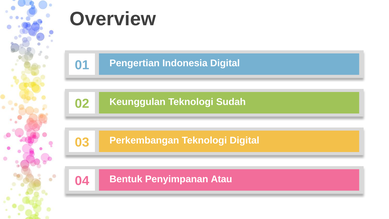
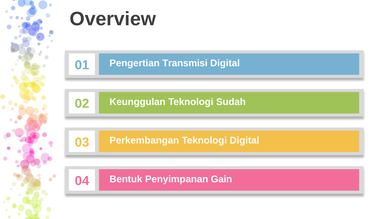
Indonesia: Indonesia -> Transmisi (185, 63)
Atau: Atau -> Gain (222, 179)
